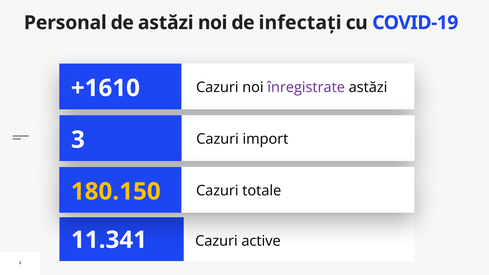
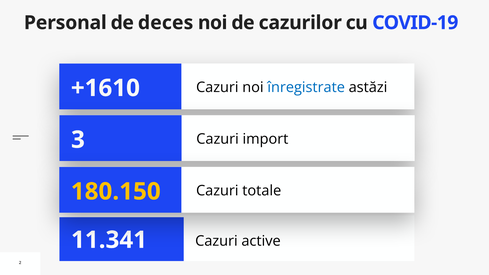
de astăzi: astăzi -> deces (166, 23)
infectați: infectați -> cazurilor (300, 23)
înregistrate colour: purple -> blue (306, 87)
